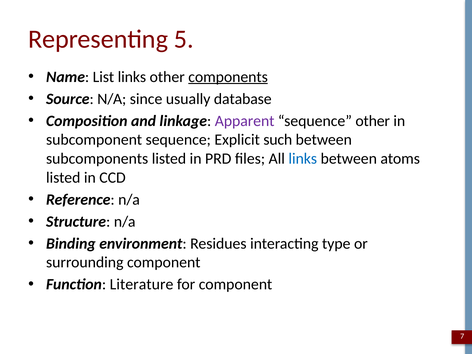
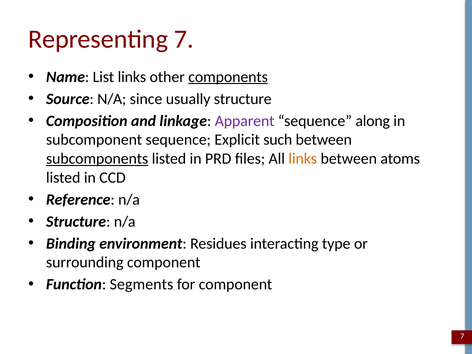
Representing 5: 5 -> 7 (184, 39)
usually database: database -> structure (243, 99)
sequence other: other -> along (373, 121)
subcomponents underline: none -> present (97, 159)
links colour: blue -> orange (303, 159)
Literature: Literature -> Segments (141, 284)
